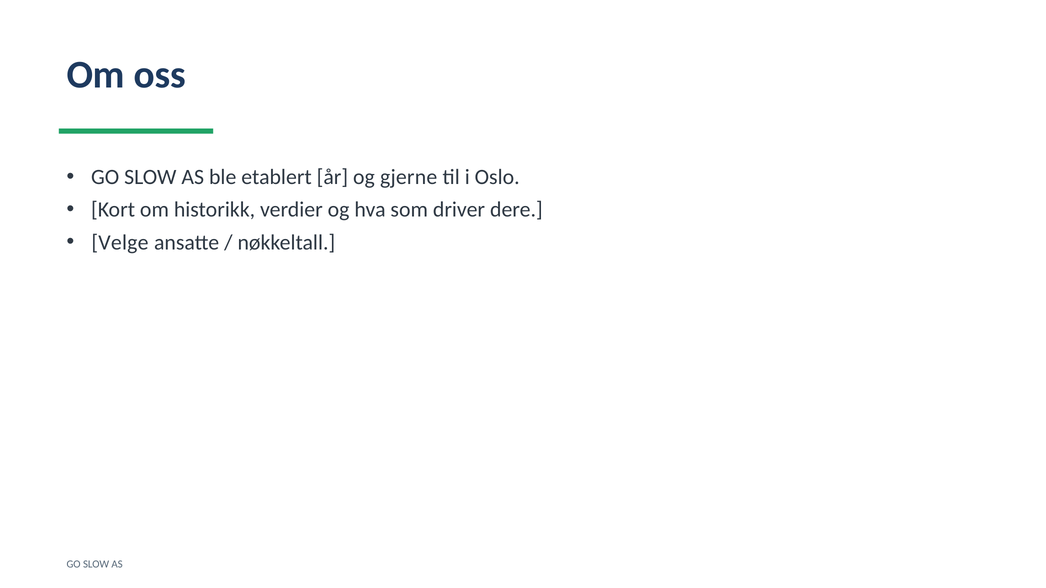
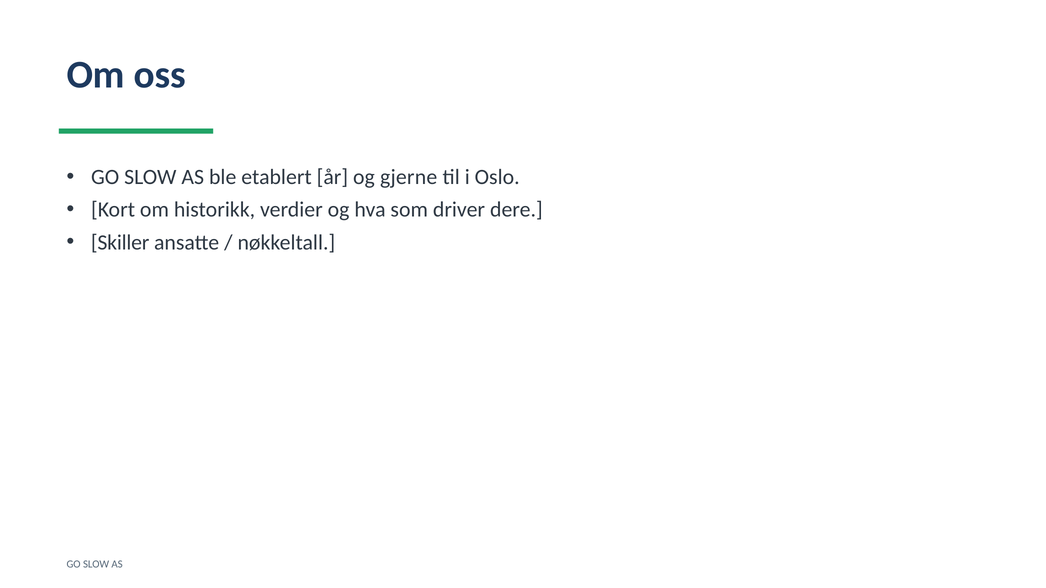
Velge: Velge -> Skiller (120, 243)
